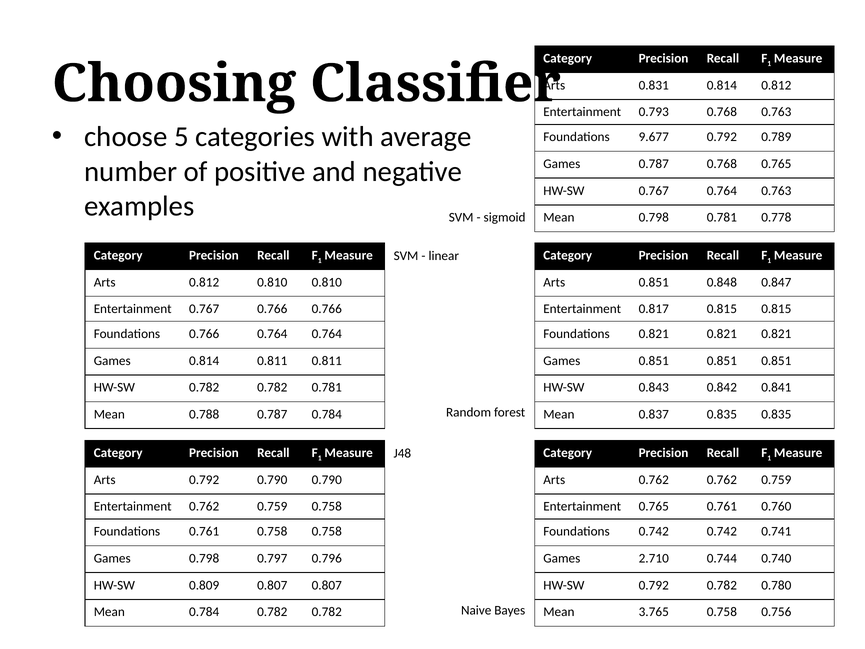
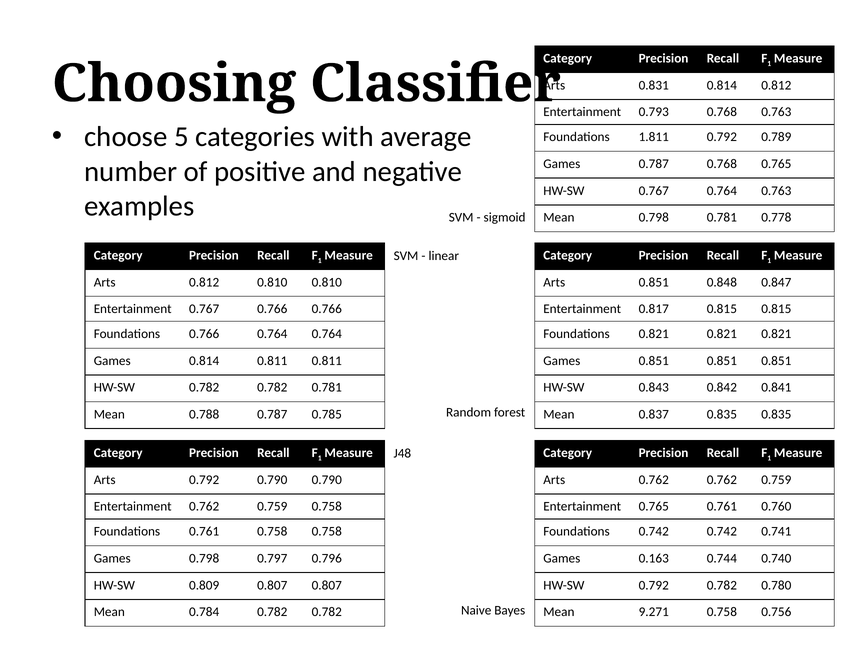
9.677: 9.677 -> 1.811 (654, 137)
0.787 0.784: 0.784 -> 0.785 (327, 414)
2.710: 2.710 -> 0.163 (654, 558)
3.765: 3.765 -> 9.271 (654, 612)
